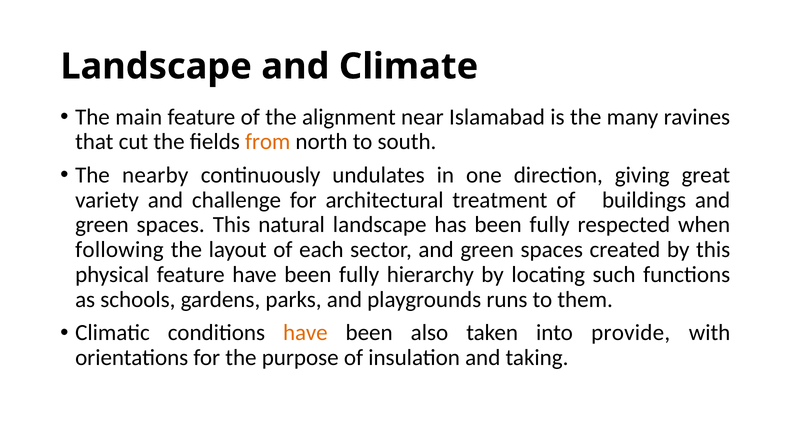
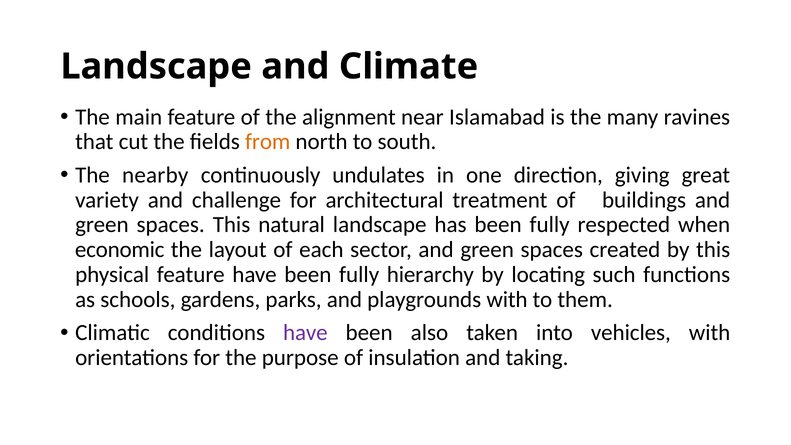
following: following -> economic (120, 250)
playgrounds runs: runs -> with (507, 300)
have colour: orange -> purple (305, 333)
provide: provide -> vehicles (631, 333)
